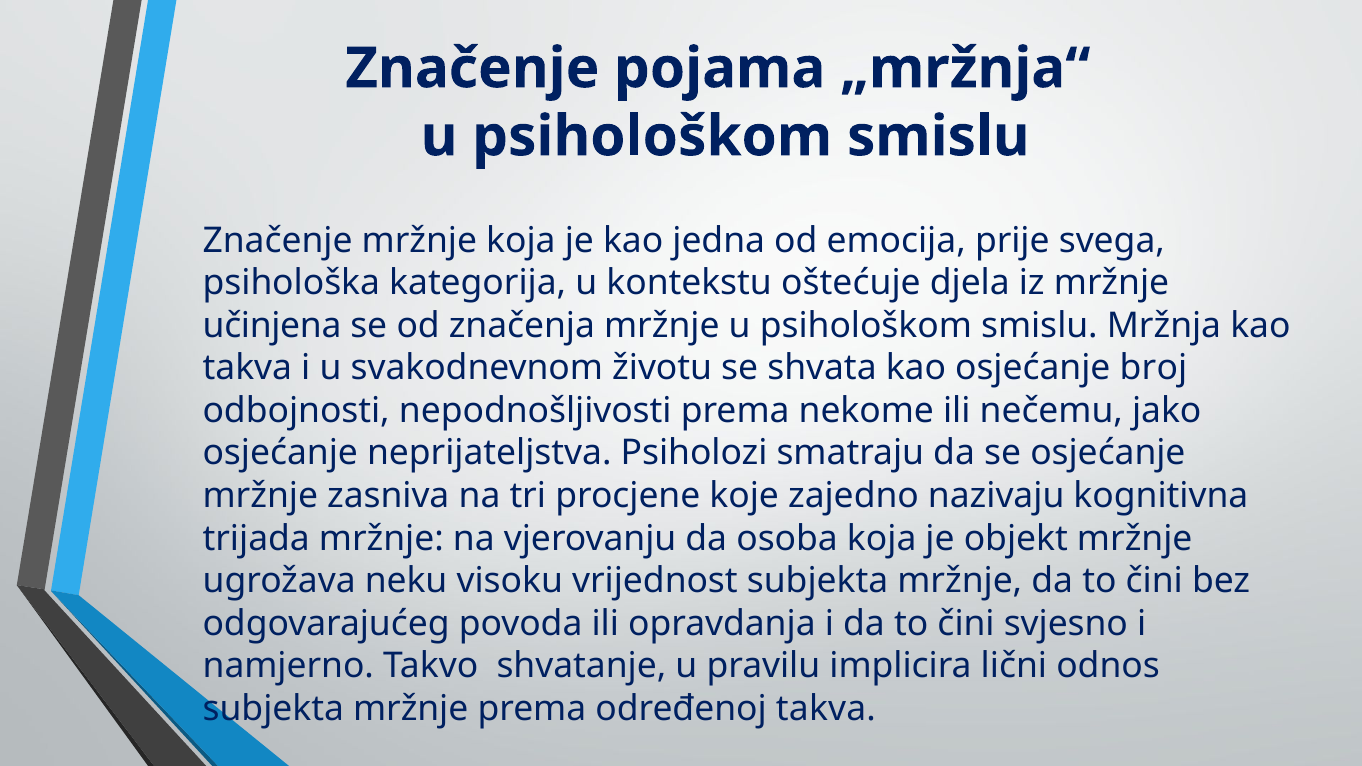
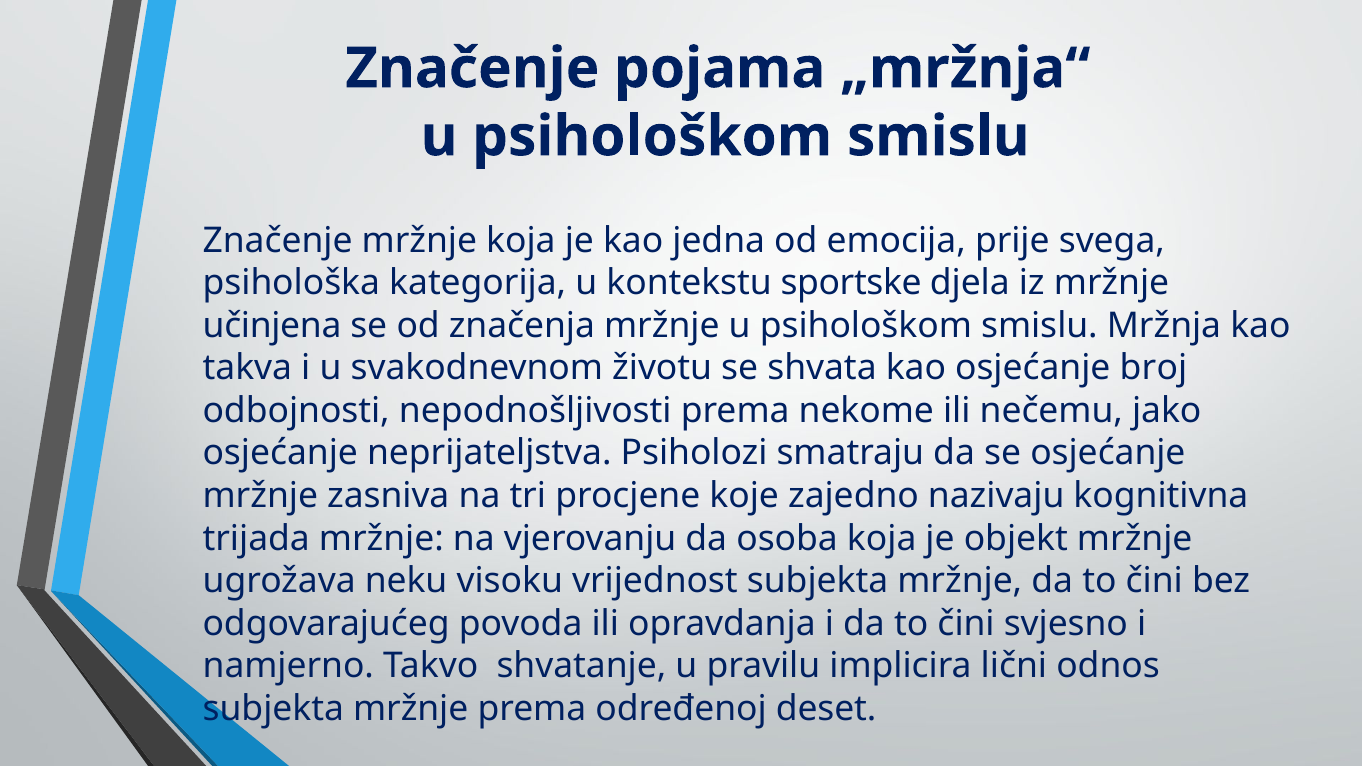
oštećuje: oštećuje -> sportske (851, 283)
određenoj takva: takva -> deset (826, 709)
